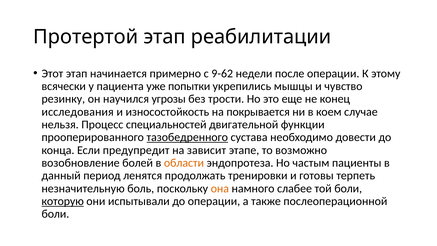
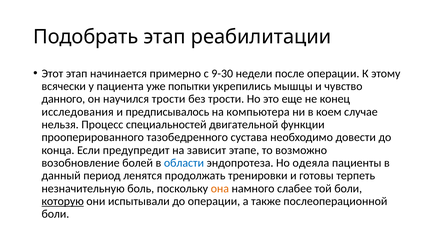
Протертой: Протертой -> Подобрать (86, 37)
9-62: 9-62 -> 9-30 (222, 73)
резинку: резинку -> данного (63, 99)
научился угрозы: угрозы -> трости (169, 99)
износостойкость: износостойкость -> предписывалось (167, 112)
покрывается: покрывается -> компьютера (258, 112)
тазобедренного underline: present -> none (187, 137)
области colour: orange -> blue (184, 163)
частым: частым -> одеяла (311, 163)
